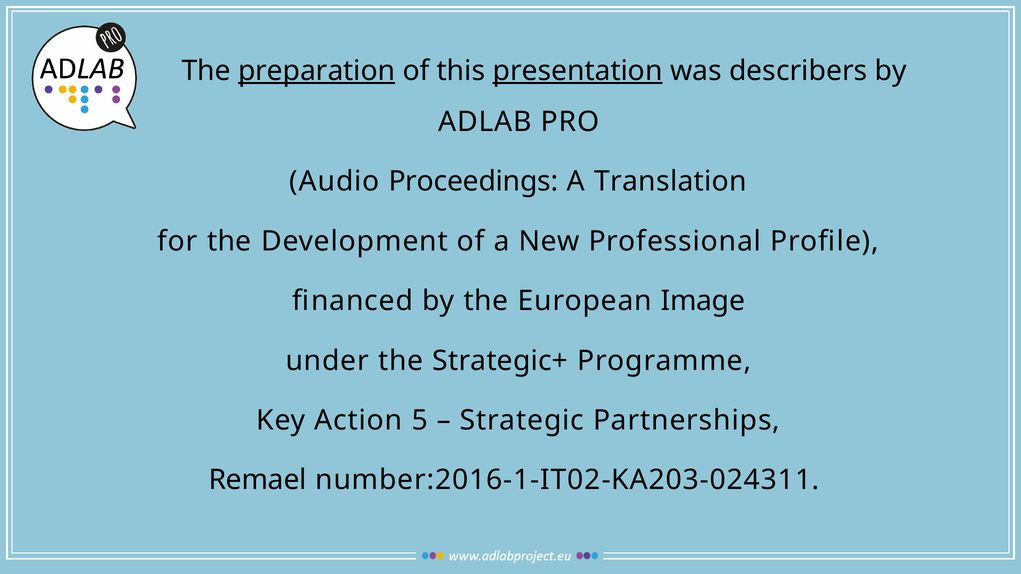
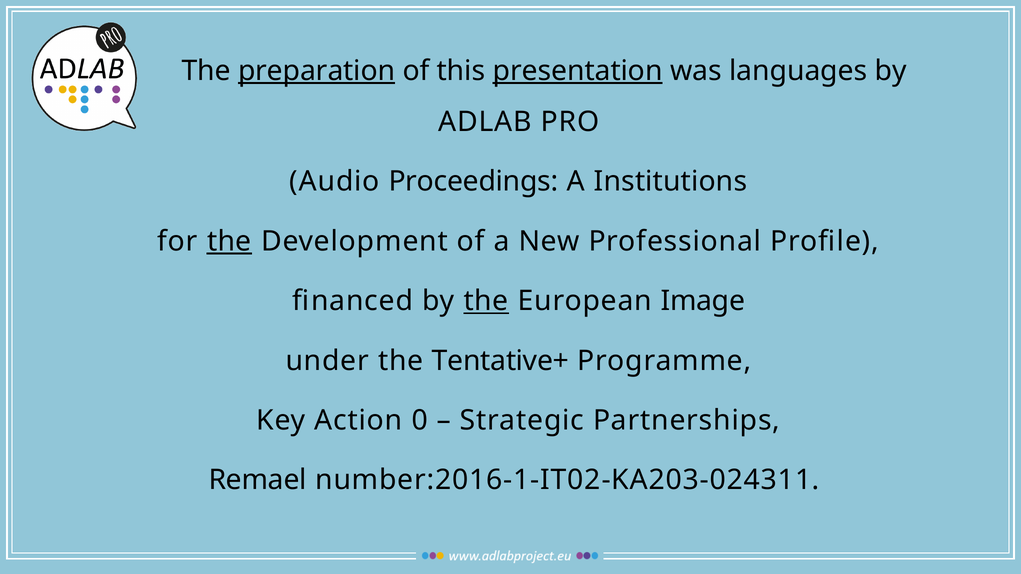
describers: describers -> languages (798, 71)
Translation: Translation -> Institutions (671, 182)
the underline: none -> present (229, 241)
the underline: none -> present (486, 301)
Strategic+: Strategic+ -> Tentative+ (501, 361)
5: 5 -> 0 (420, 421)
